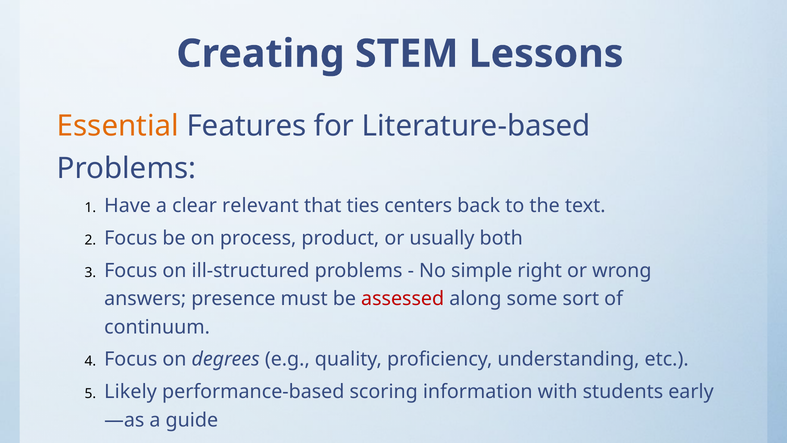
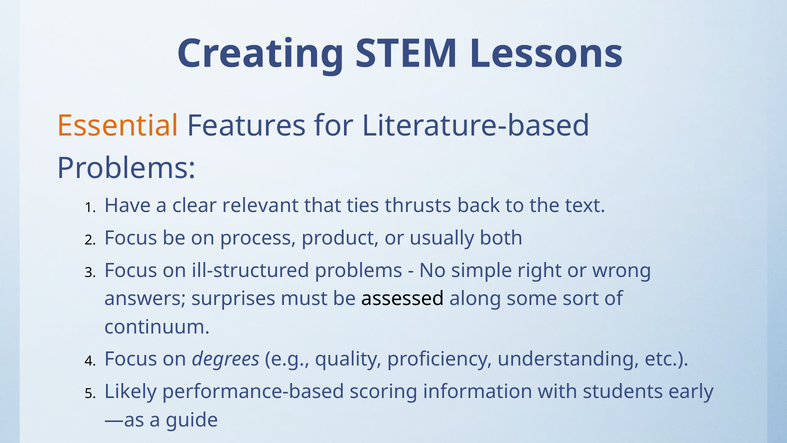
centers: centers -> thrusts (418, 206)
presence: presence -> surprises (233, 299)
assessed colour: red -> black (403, 299)
